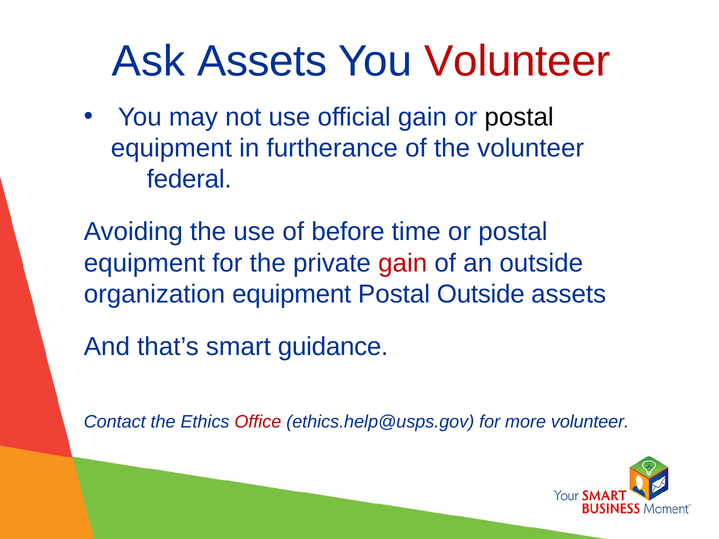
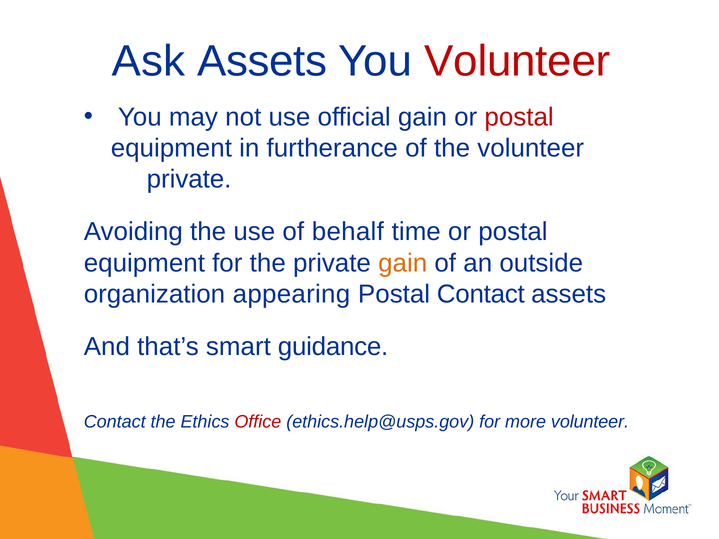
postal colour: black -> red (519, 117)
federal: federal -> private (189, 179)
before: before -> behalf (348, 232)
gain colour: red -> orange (403, 263)
organization equipment: equipment -> appearing (291, 294)
Postal Outside: Outside -> Contact (481, 294)
